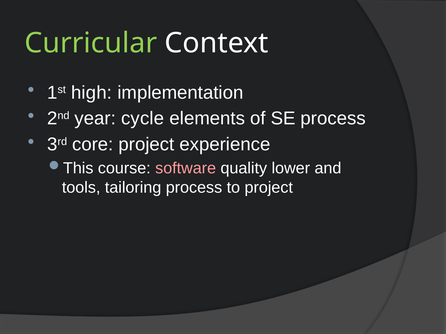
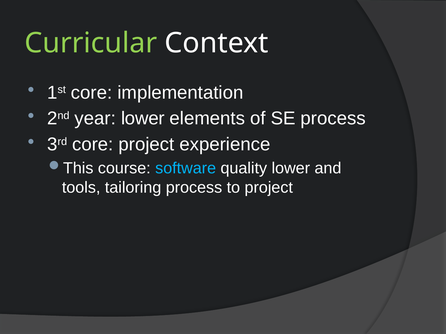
1st high: high -> core (92, 93)
year cycle: cycle -> lower (143, 119)
software colour: pink -> light blue (186, 169)
